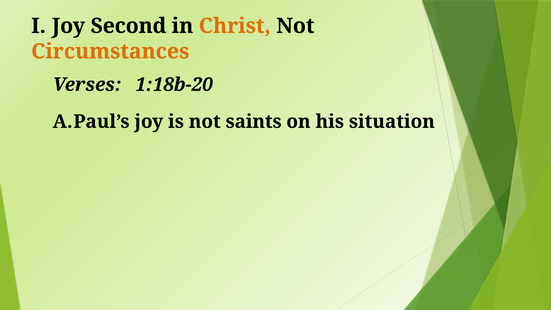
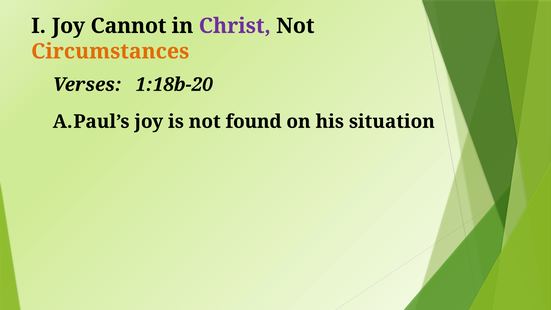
Second: Second -> Cannot (128, 26)
Christ colour: orange -> purple (235, 26)
saints: saints -> found (254, 122)
